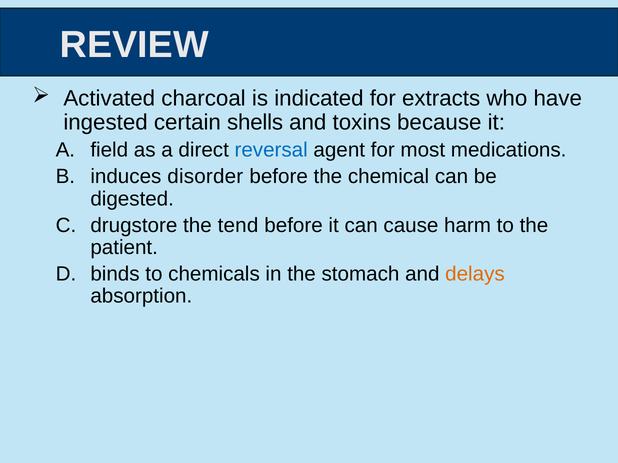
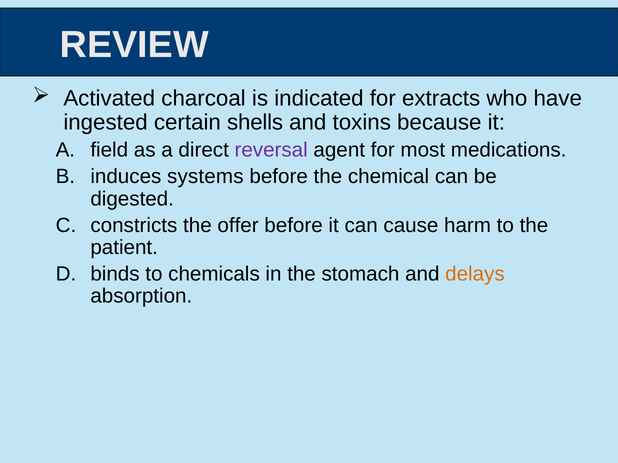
reversal colour: blue -> purple (271, 150)
disorder: disorder -> systems (205, 177)
drugstore: drugstore -> constricts (134, 226)
tend: tend -> offer (238, 226)
